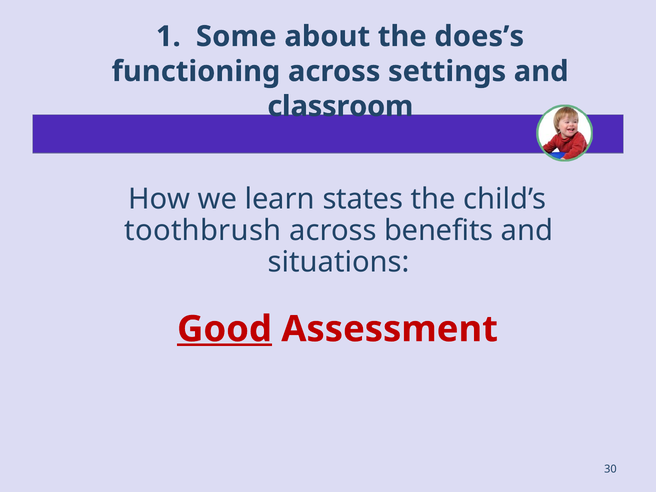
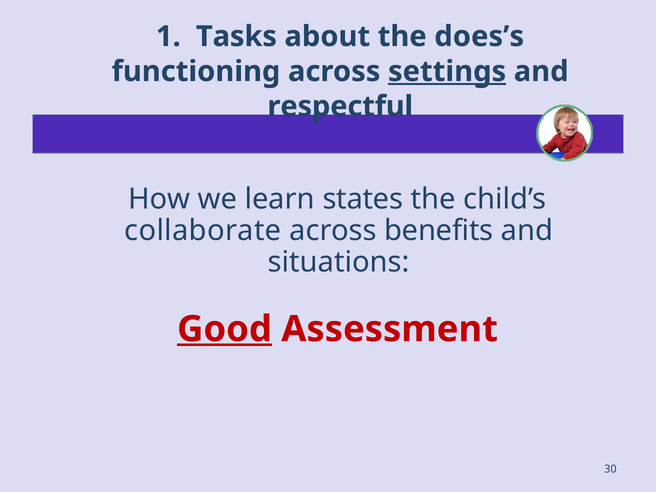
Some: Some -> Tasks (236, 36)
settings underline: none -> present (447, 71)
classroom: classroom -> respectful (340, 106)
toothbrush: toothbrush -> collaborate (203, 231)
